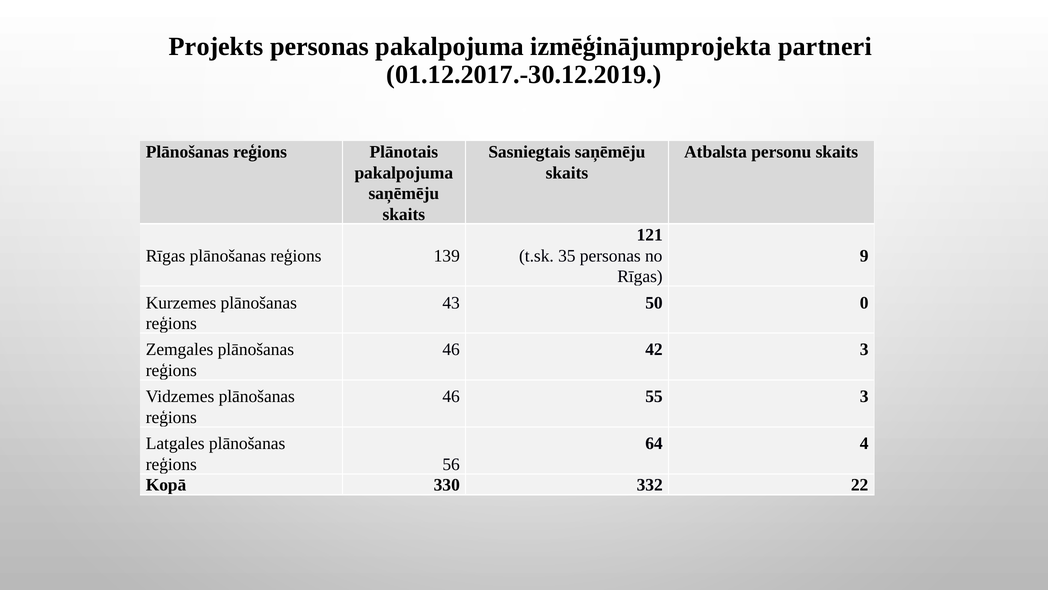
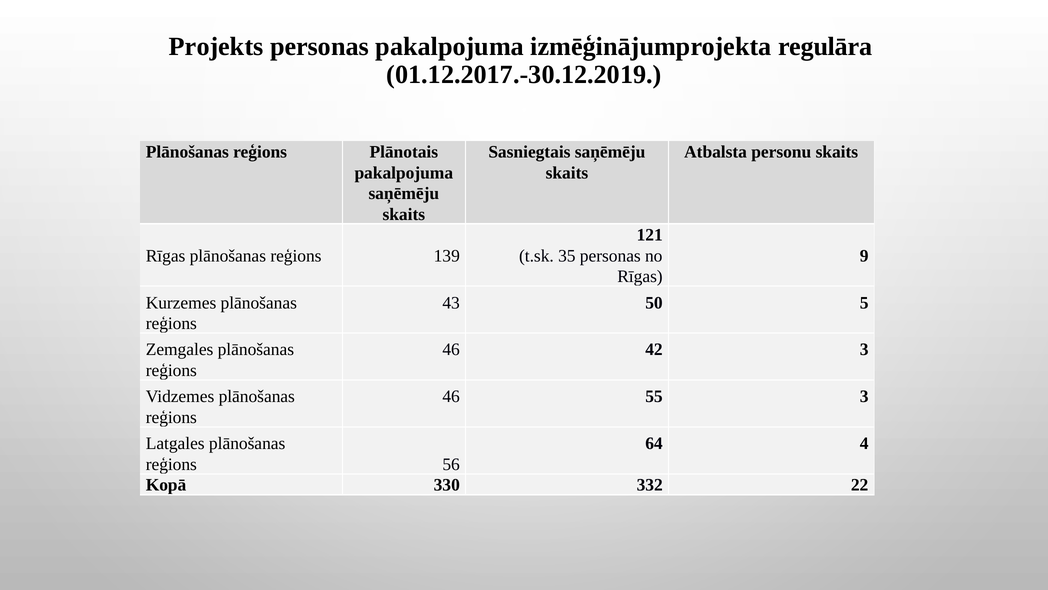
partneri: partneri -> regulāra (825, 46)
0: 0 -> 5 (864, 303)
